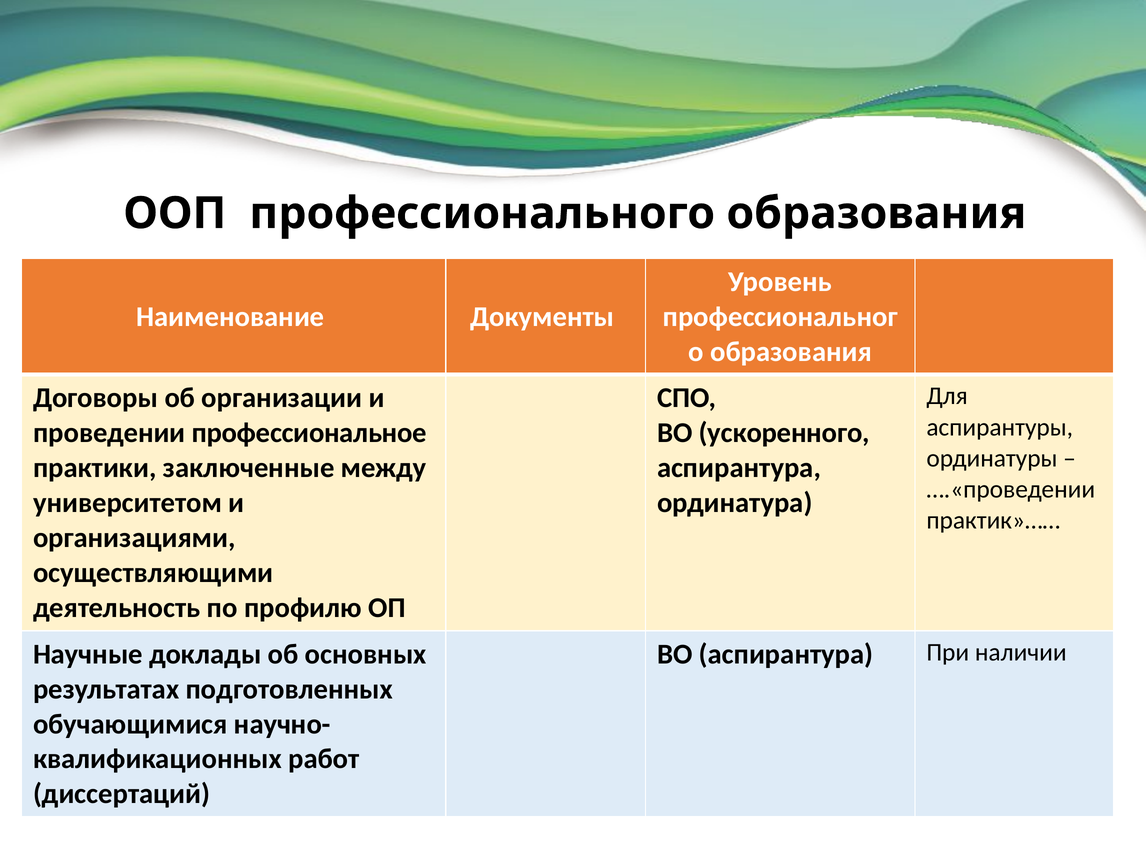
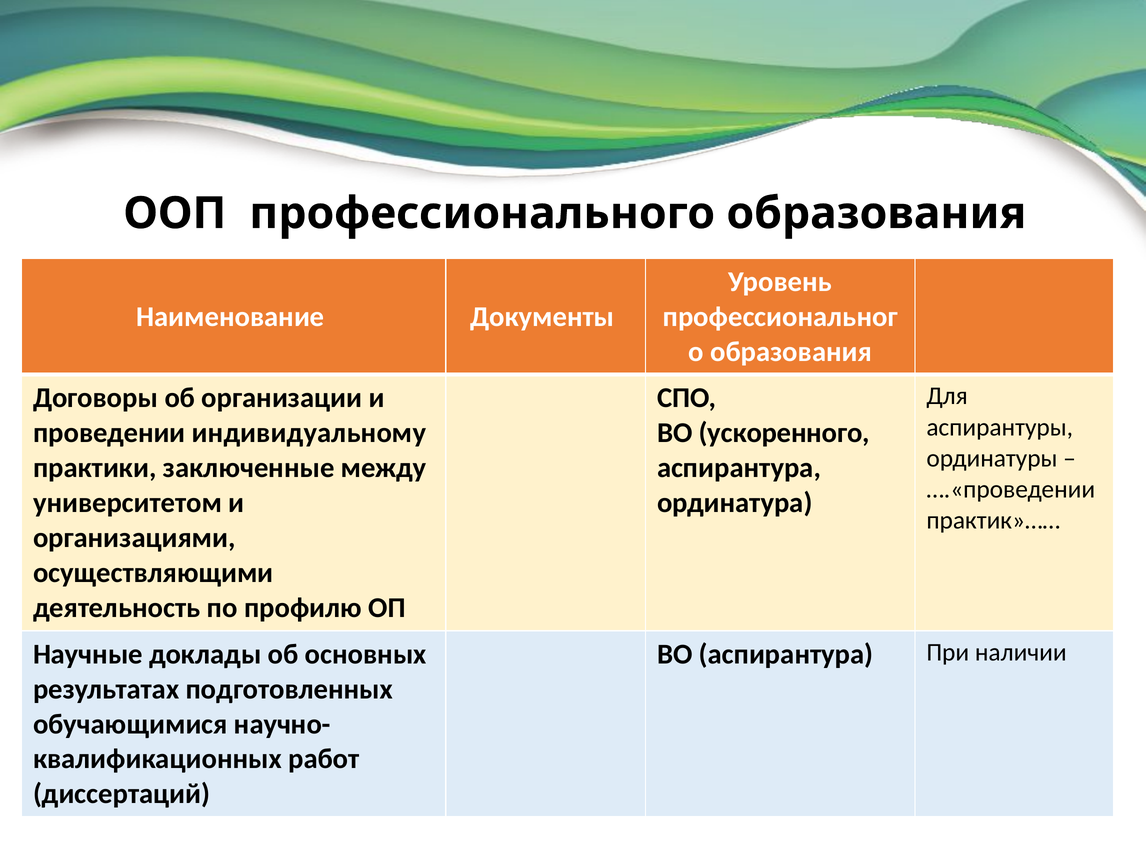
профессиональное: профессиональное -> индивидуальному (309, 433)
